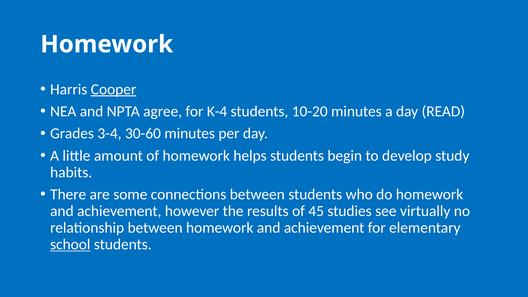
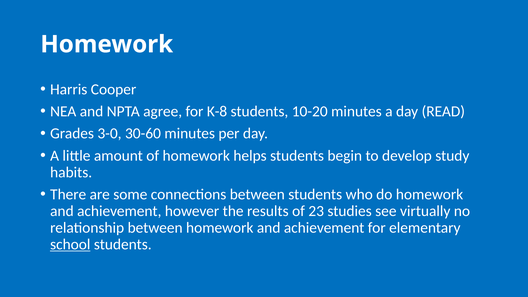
Cooper underline: present -> none (114, 89)
K-4: K-4 -> K-8 (217, 111)
3-4: 3-4 -> 3-0 (110, 134)
45: 45 -> 23 (316, 211)
